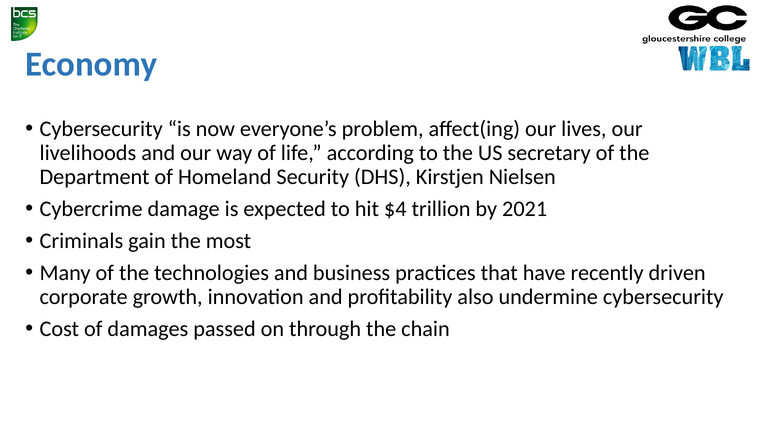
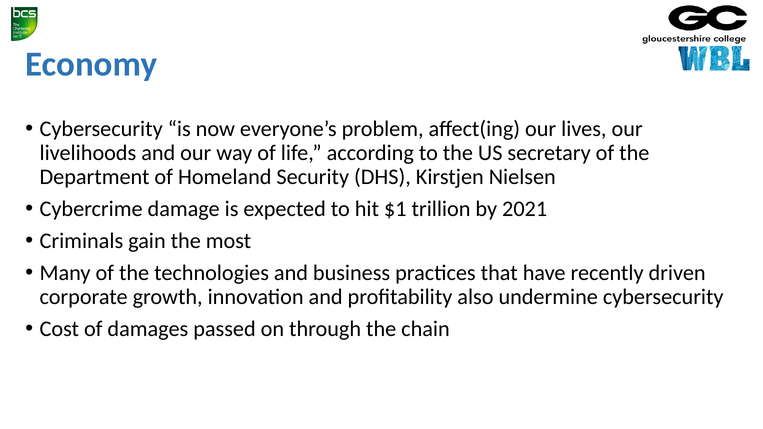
$4: $4 -> $1 (395, 209)
